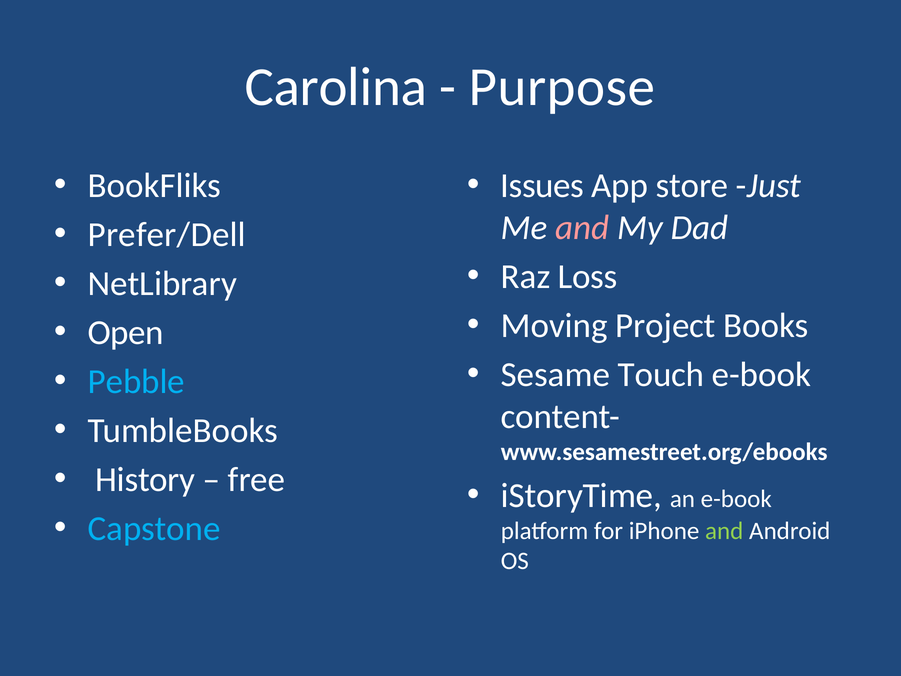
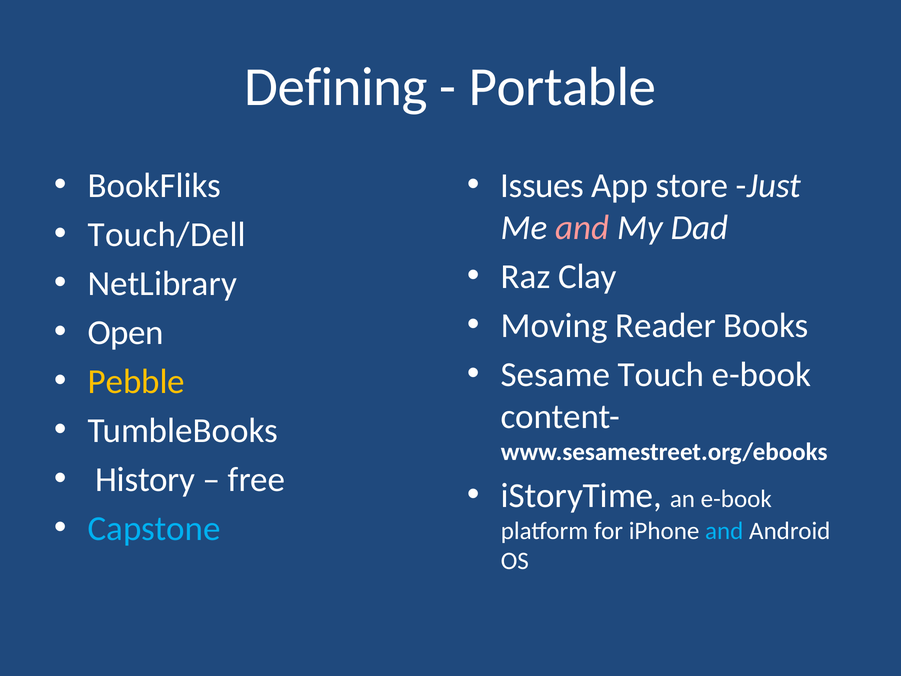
Carolina: Carolina -> Defining (336, 87)
Purpose: Purpose -> Portable (562, 87)
Prefer/Dell: Prefer/Dell -> Touch/Dell (167, 235)
Loss: Loss -> Clay (587, 277)
Project: Project -> Reader (666, 326)
Pebble colour: light blue -> yellow (136, 382)
and colour: light green -> light blue (724, 531)
